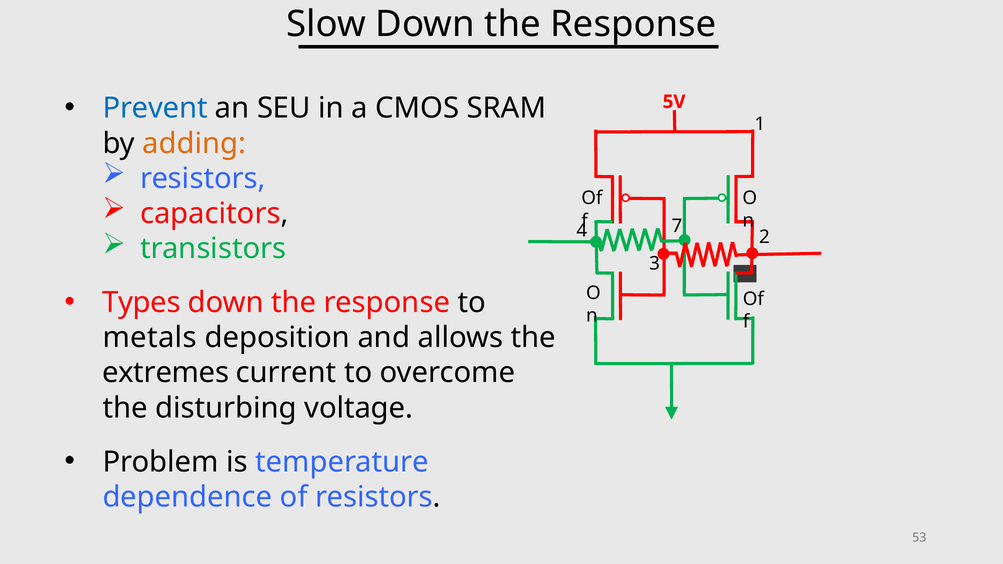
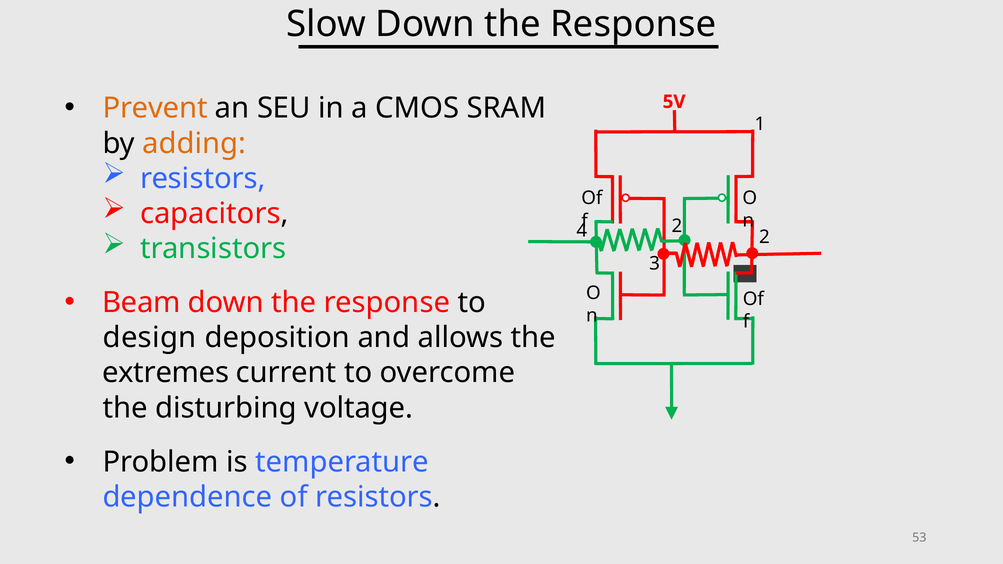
Prevent colour: blue -> orange (155, 108)
7: 7 -> 2 (677, 226)
Types: Types -> Beam (141, 303)
metals: metals -> design (150, 338)
